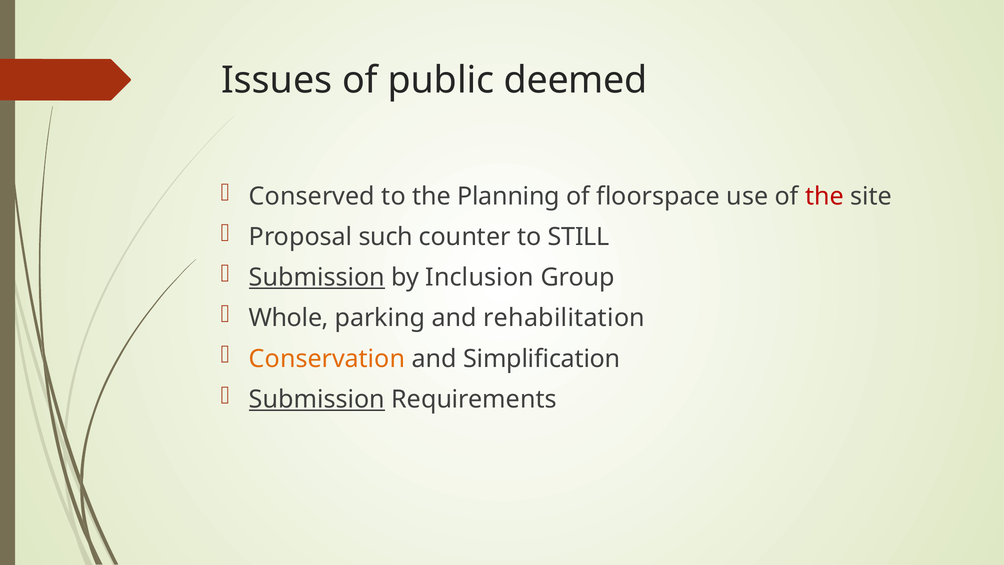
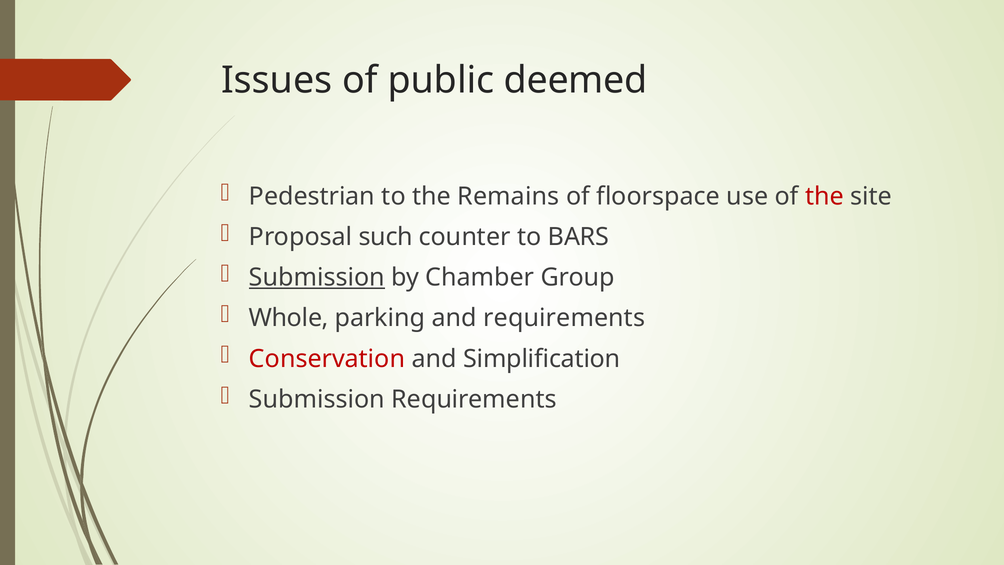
Conserved: Conserved -> Pedestrian (312, 196)
Planning: Planning -> Remains (508, 196)
STILL: STILL -> BARS (579, 237)
Inclusion: Inclusion -> Chamber (480, 277)
and rehabilitation: rehabilitation -> requirements (564, 318)
Conservation colour: orange -> red (327, 359)
Submission underline: present -> none (317, 399)
